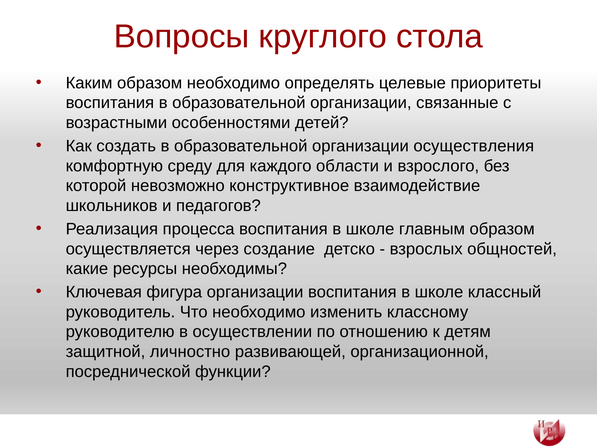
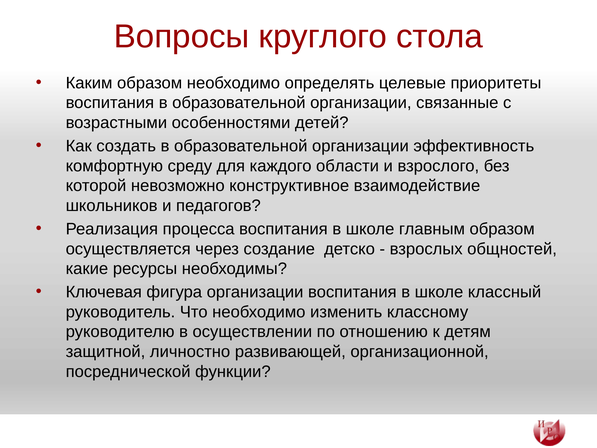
осуществления: осуществления -> эффективность (474, 146)
